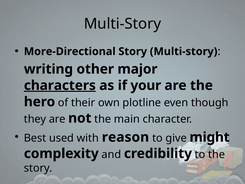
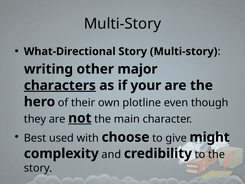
More-Directional: More-Directional -> What-Directional (70, 51)
not underline: none -> present (80, 118)
reason: reason -> choose (126, 137)
